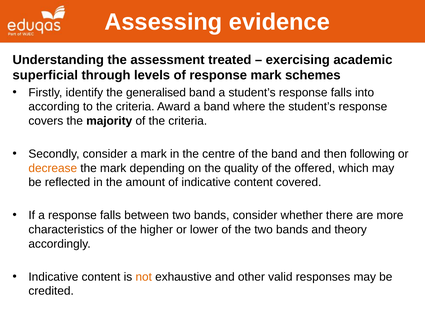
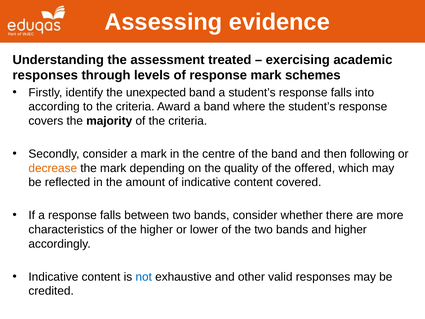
superficial: superficial -> responses (45, 75)
generalised: generalised -> unexpected (156, 92)
and theory: theory -> higher (351, 229)
not colour: orange -> blue (144, 277)
